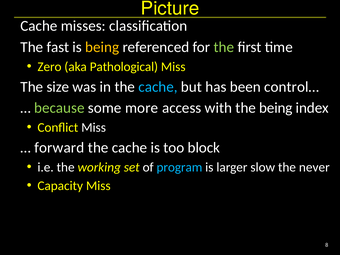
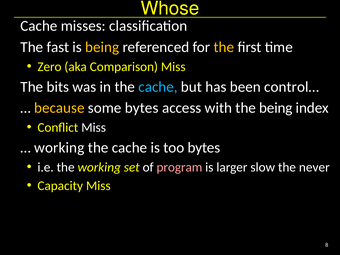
Picture: Picture -> Whose (170, 8)
the colour: light green -> yellow (224, 47)
Pathological: Pathological -> Comparison (124, 67)
size: size -> bits (58, 87)
because colour: light green -> yellow (59, 108)
some more: more -> bytes (142, 108)
forward: forward -> working (59, 148)
too block: block -> bytes (204, 148)
program colour: light blue -> pink (179, 167)
